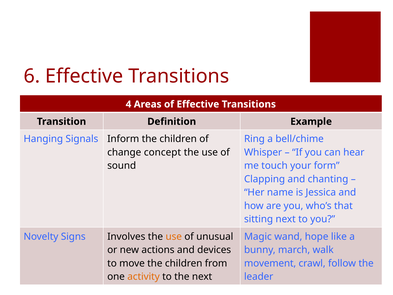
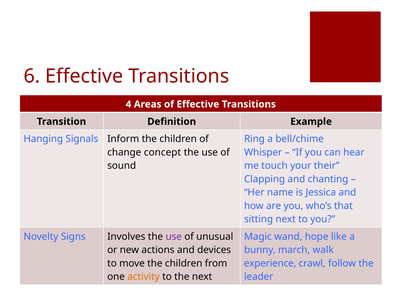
form: form -> their (327, 166)
use colour: orange -> purple (174, 236)
movement: movement -> experience (270, 263)
